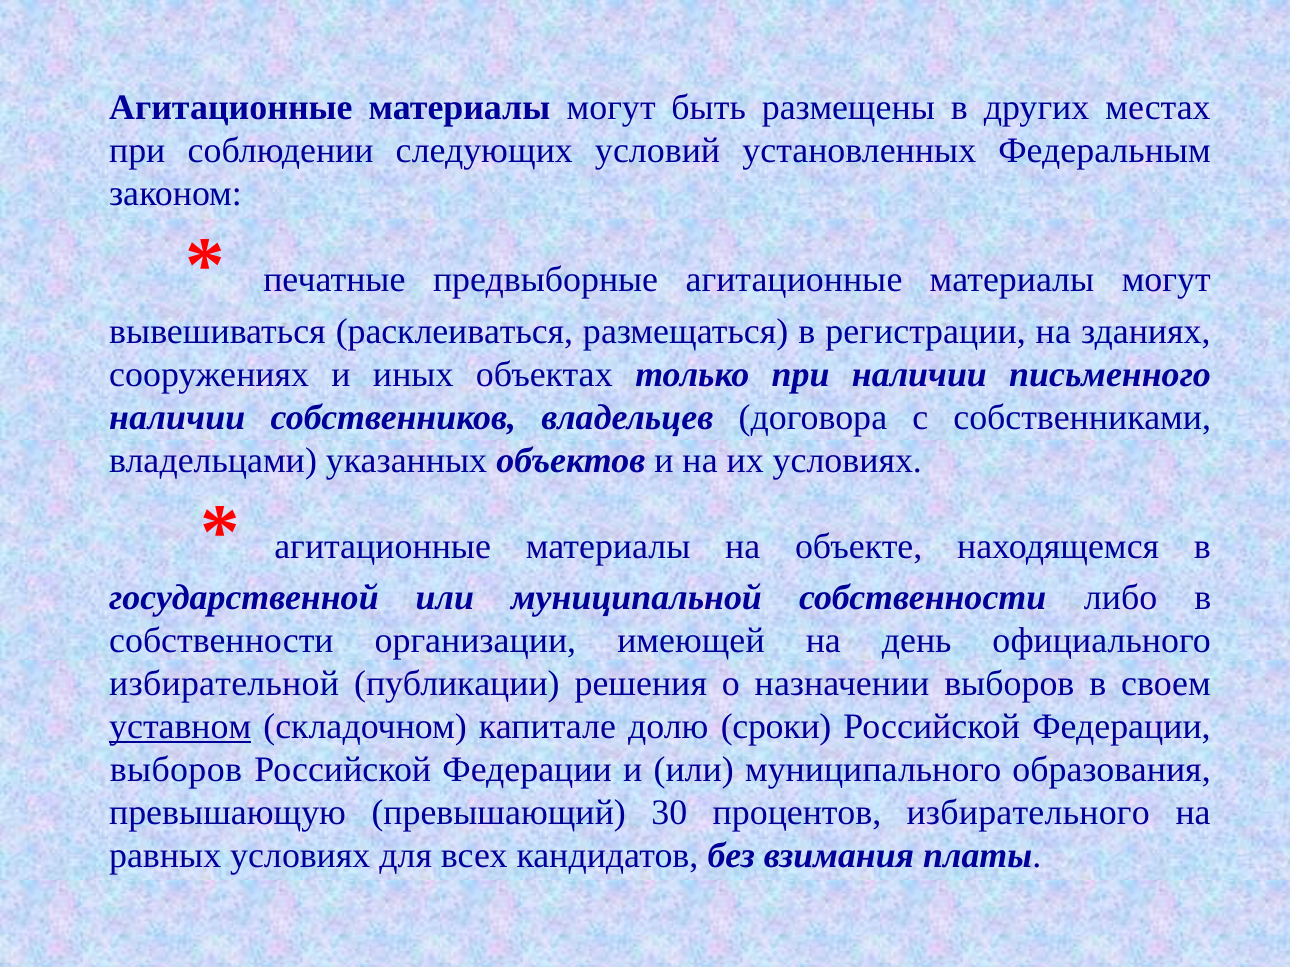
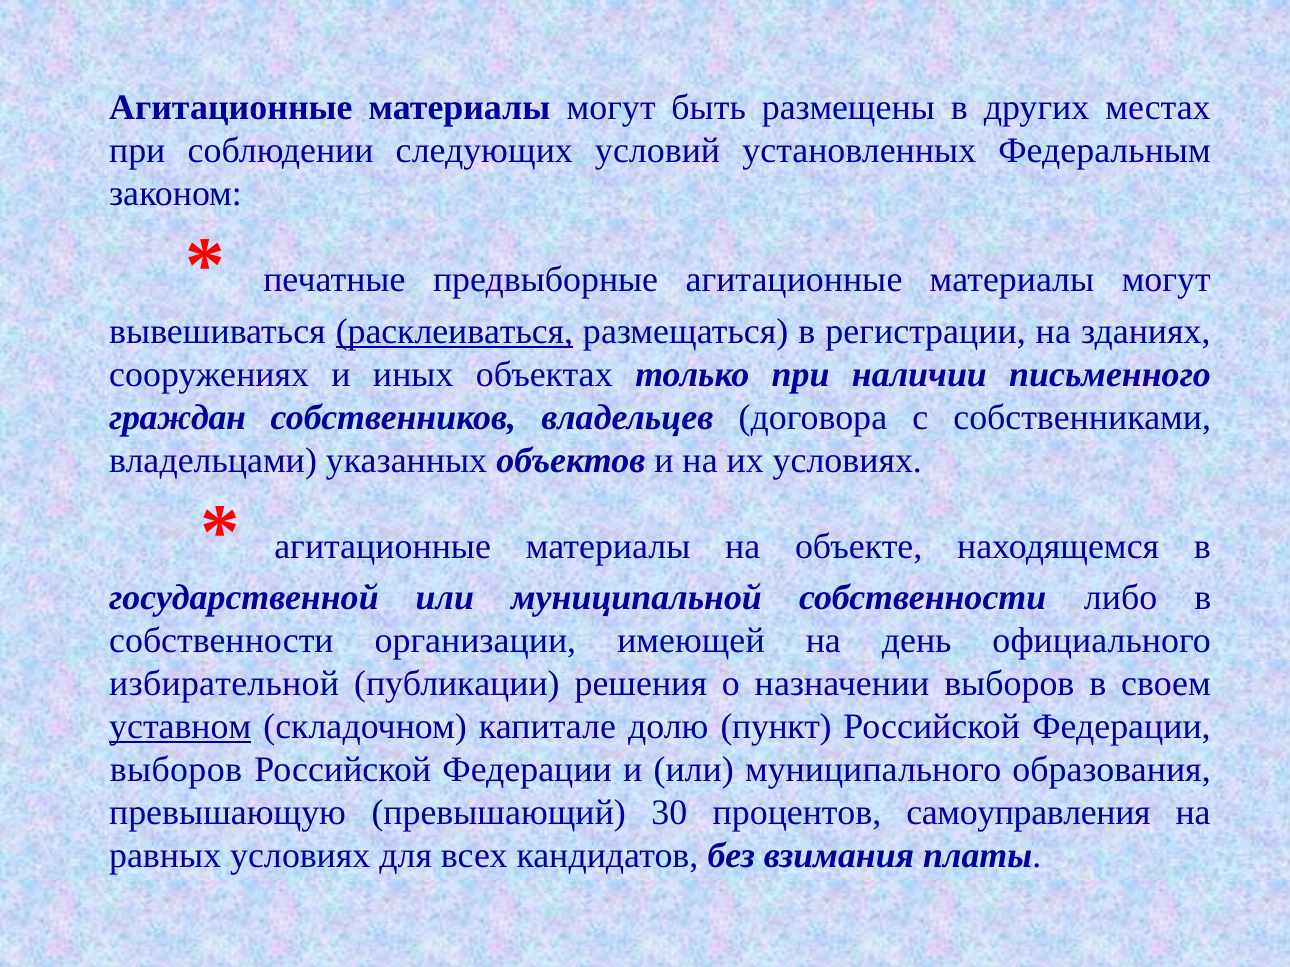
расклеиваться underline: none -> present (454, 331)
наличии: наличии -> граждан (178, 417)
сроки: сроки -> пункт (776, 727)
избирательного: избирательного -> самоуправления (1028, 813)
